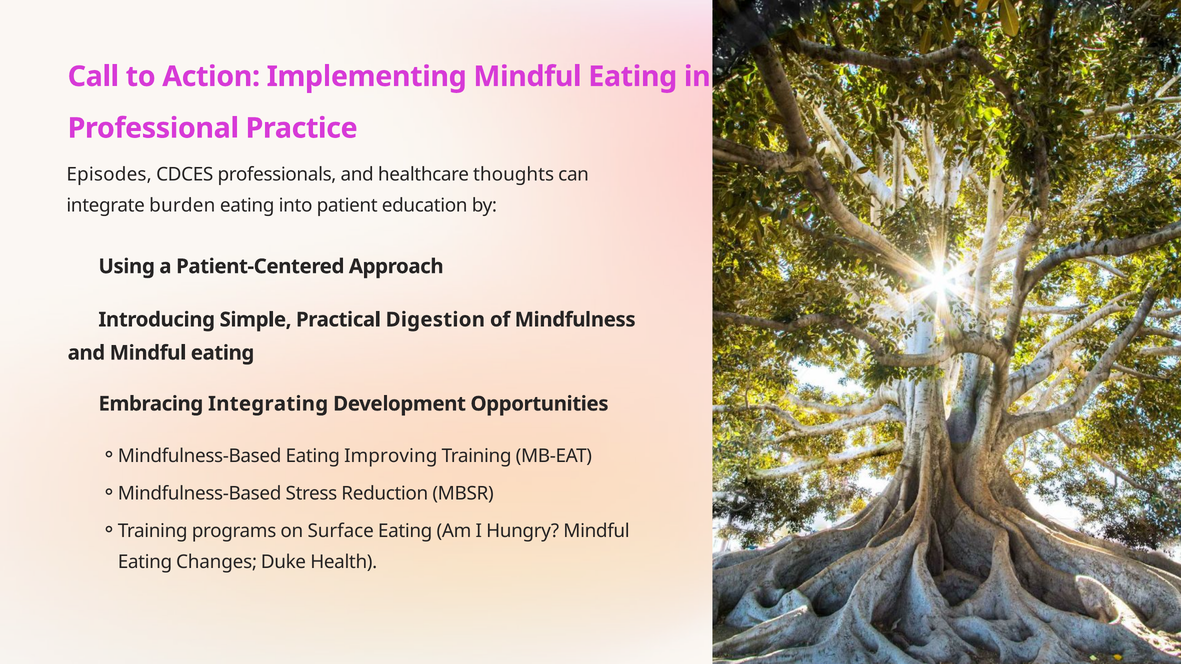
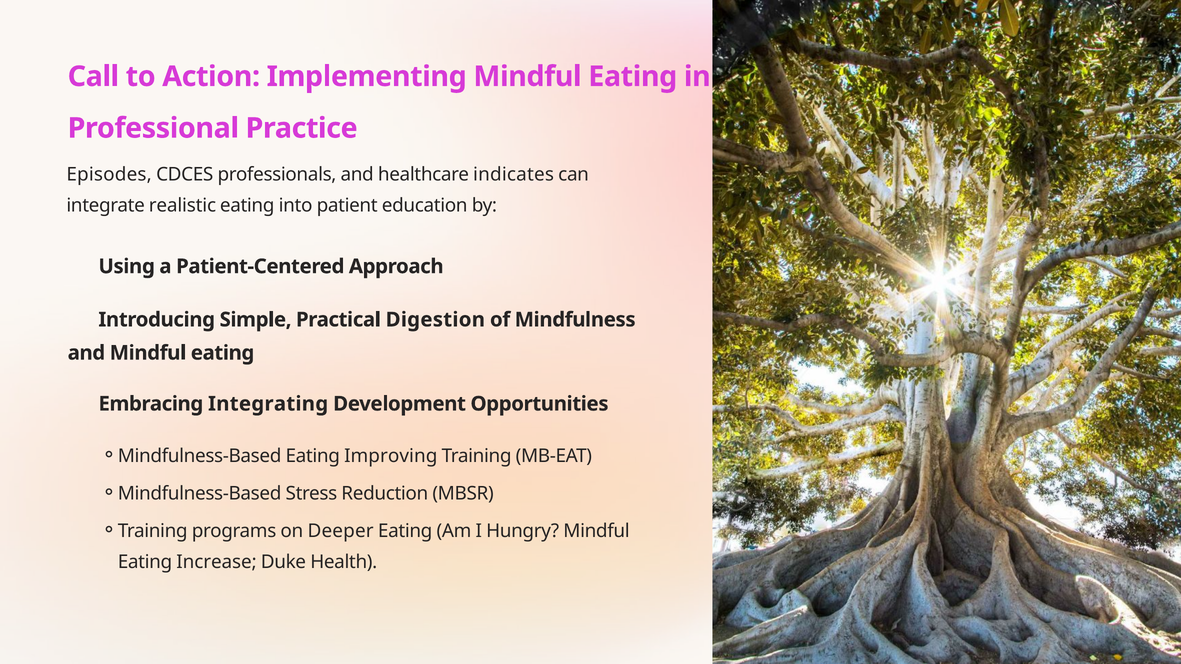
thoughts: thoughts -> indicates (514, 175)
burden: burden -> realistic (182, 205)
Surface: Surface -> Deeper (341, 531)
Changes: Changes -> Increase (217, 562)
